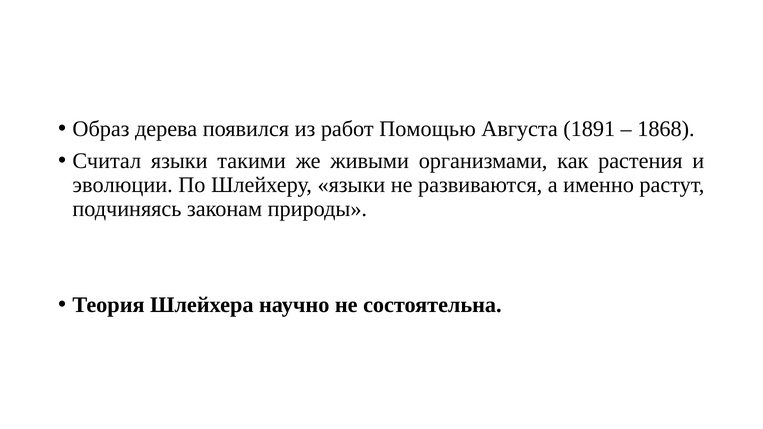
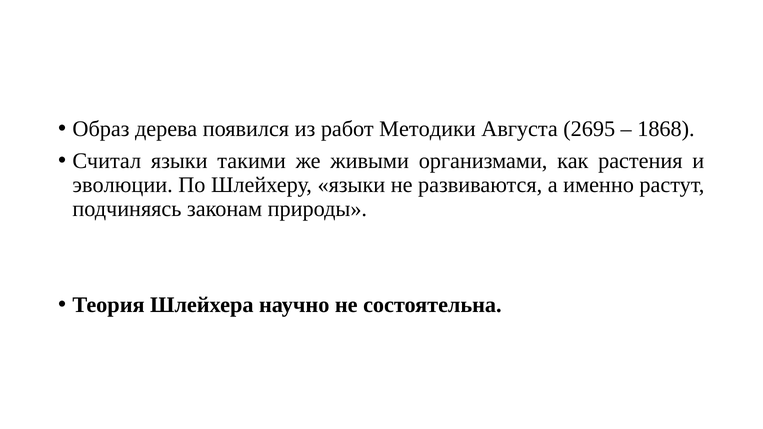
Помощью: Помощью -> Методики (427, 129)
1891: 1891 -> 2695 (589, 129)
